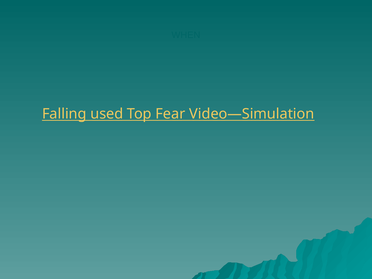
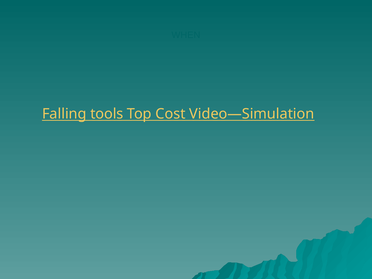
used: used -> tools (107, 114)
Fear: Fear -> Cost (170, 114)
